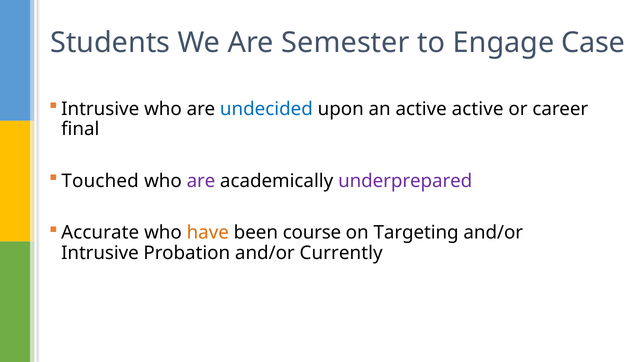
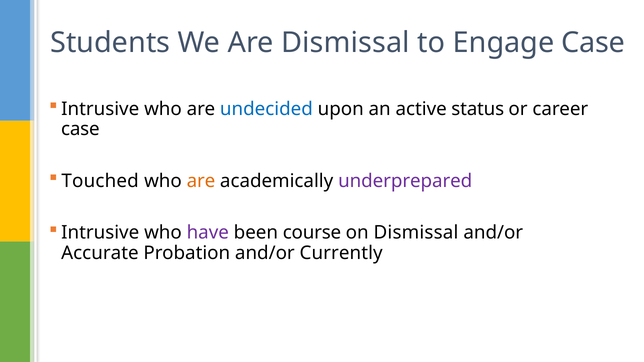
Are Semester: Semester -> Dismissal (346, 43)
active active: active -> status (478, 109)
final: final -> case (80, 129)
are colour: purple -> orange (201, 181)
Accurate: Accurate -> Intrusive (100, 233)
have colour: orange -> purple (208, 233)
on Targeting: Targeting -> Dismissal (416, 233)
Intrusive: Intrusive -> Accurate (100, 253)
